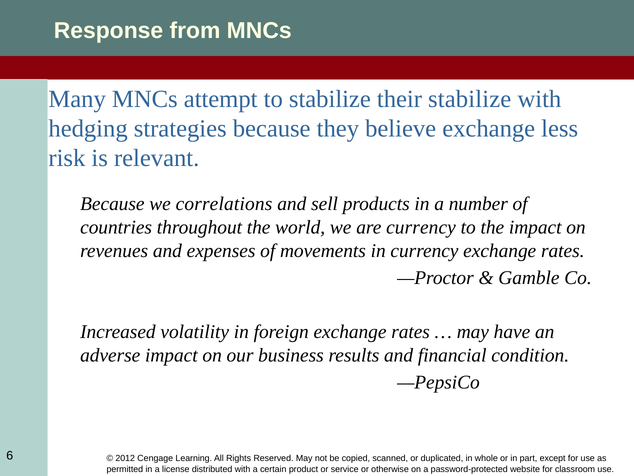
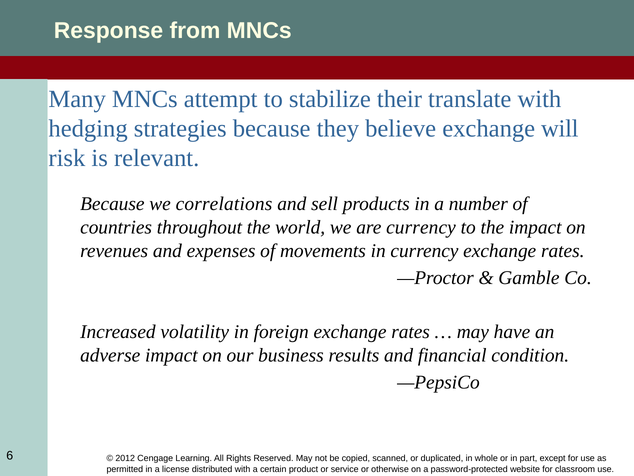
their stabilize: stabilize -> translate (470, 99)
less: less -> will (560, 128)
